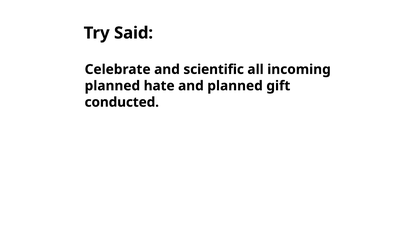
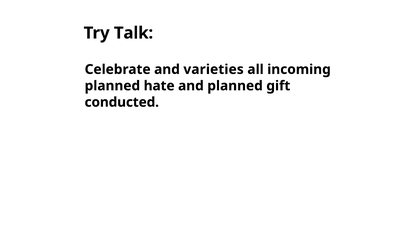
Said: Said -> Talk (134, 33)
scientific: scientific -> varieties (214, 69)
